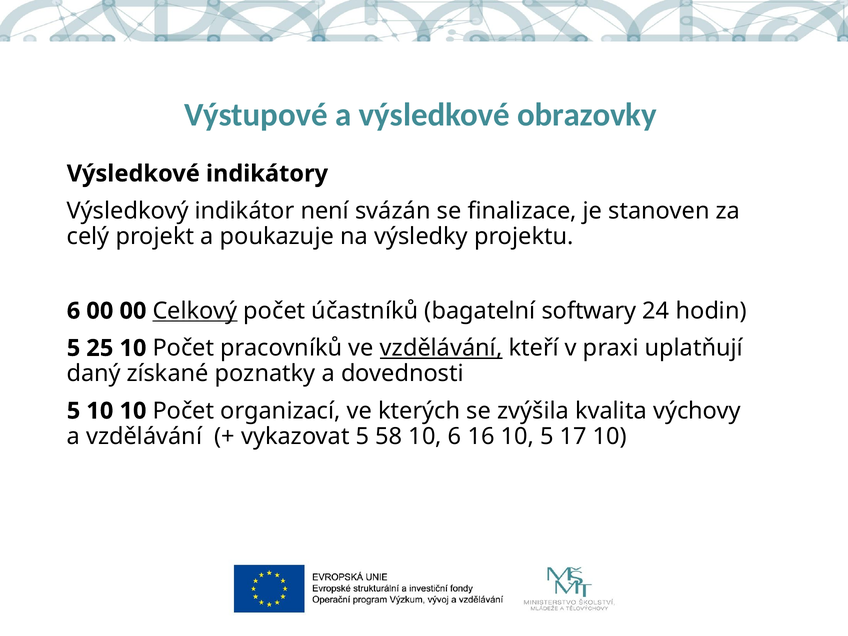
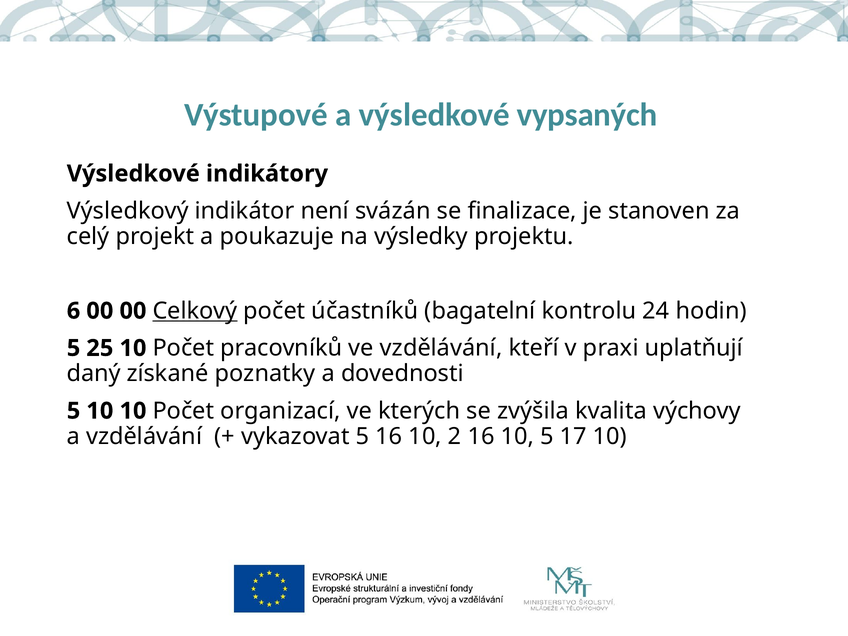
obrazovky: obrazovky -> vypsaných (587, 115)
softwary: softwary -> kontrolu (589, 311)
vzdělávání underline: present -> none (441, 348)
5 58: 58 -> 16 (389, 436)
10 6: 6 -> 2 (455, 436)
